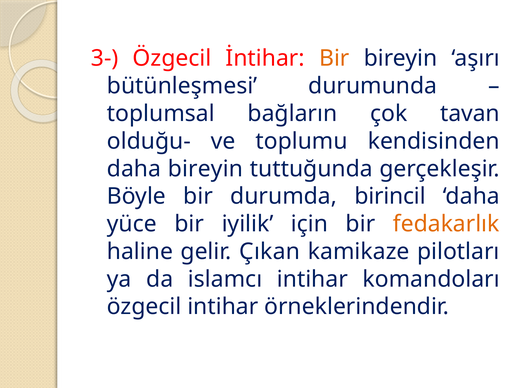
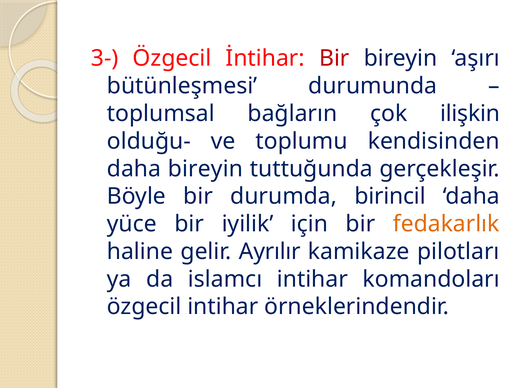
Bir colour: orange -> red (334, 58)
tavan: tavan -> ilişkin (470, 113)
Çıkan: Çıkan -> Ayrılır (270, 251)
